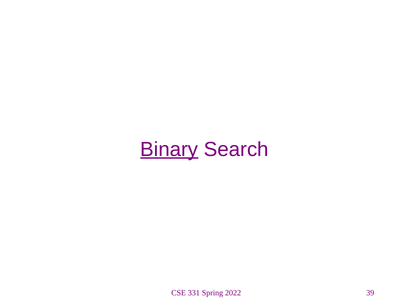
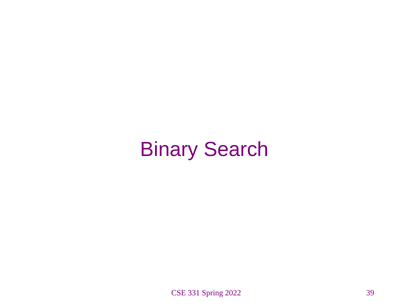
Binary underline: present -> none (169, 150)
